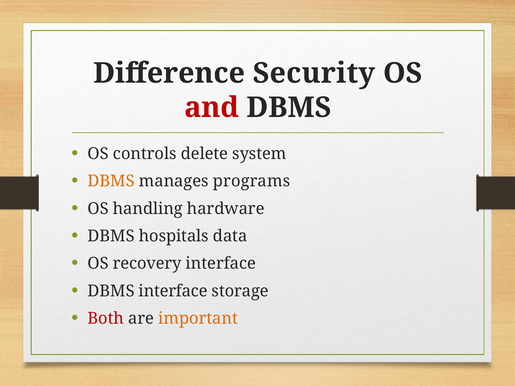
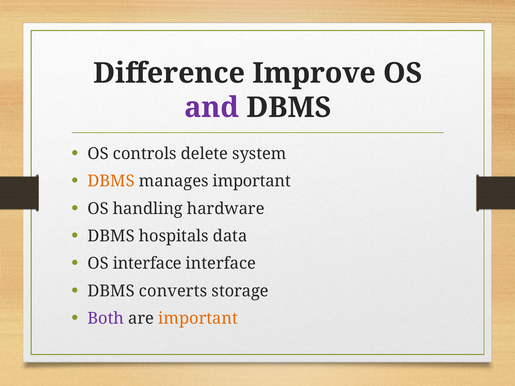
Security: Security -> Improve (314, 73)
and colour: red -> purple (212, 108)
manages programs: programs -> important (252, 181)
OS recovery: recovery -> interface (147, 264)
DBMS interface: interface -> converts (173, 291)
Both colour: red -> purple (106, 319)
